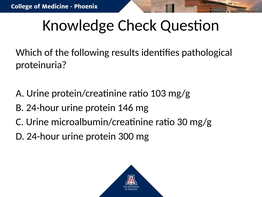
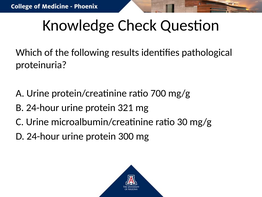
103: 103 -> 700 (158, 93)
146: 146 -> 321 (125, 107)
